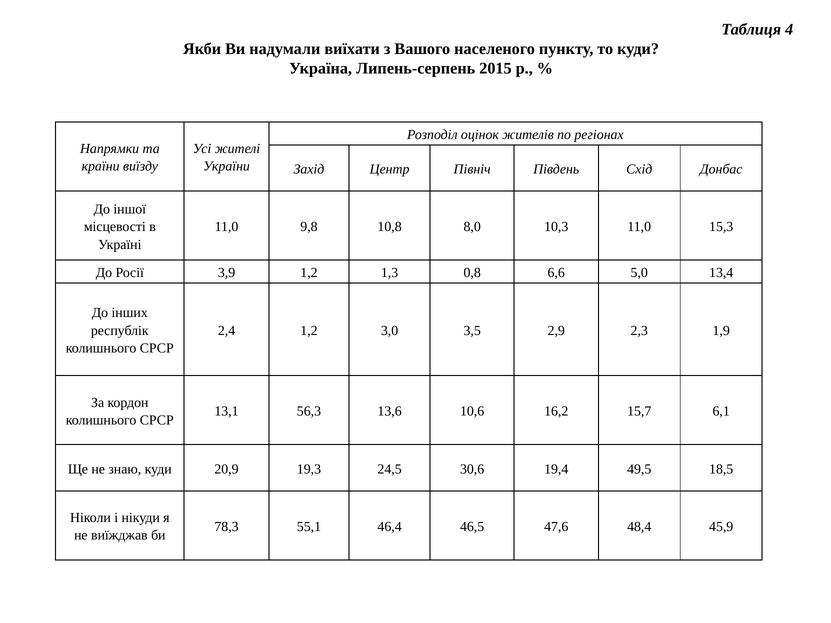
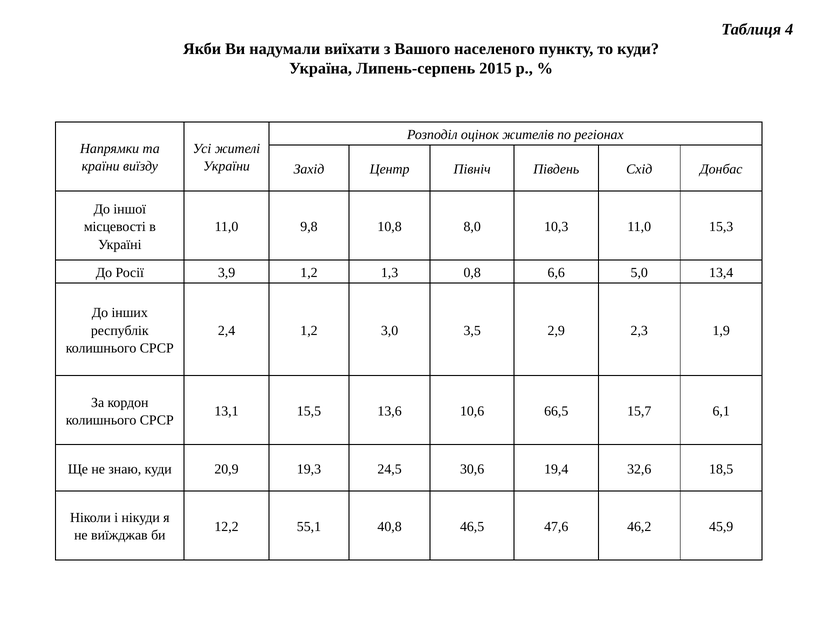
56,3: 56,3 -> 15,5 (309, 411)
16,2: 16,2 -> 66,5 (556, 411)
49,5: 49,5 -> 32,6 (639, 469)
78,3: 78,3 -> 12,2 (227, 527)
46,4: 46,4 -> 40,8 (390, 527)
48,4: 48,4 -> 46,2 (639, 527)
